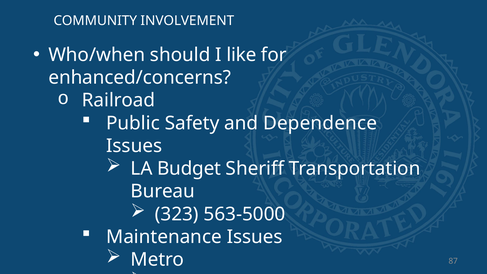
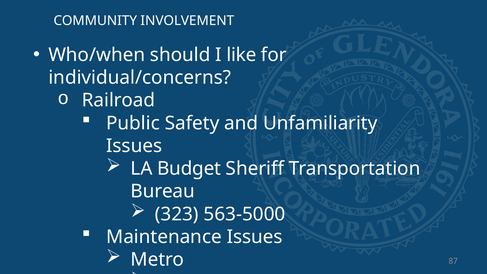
enhanced/concerns: enhanced/concerns -> individual/concerns (140, 78)
Dependence: Dependence -> Unfamiliarity (320, 123)
